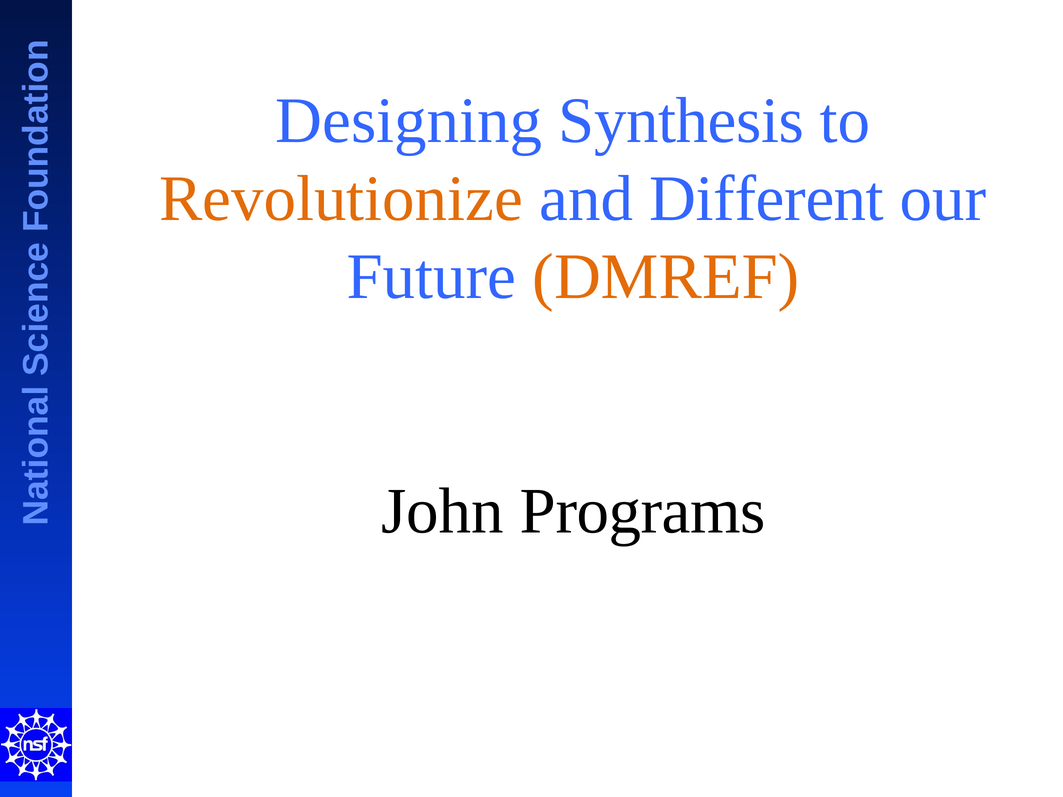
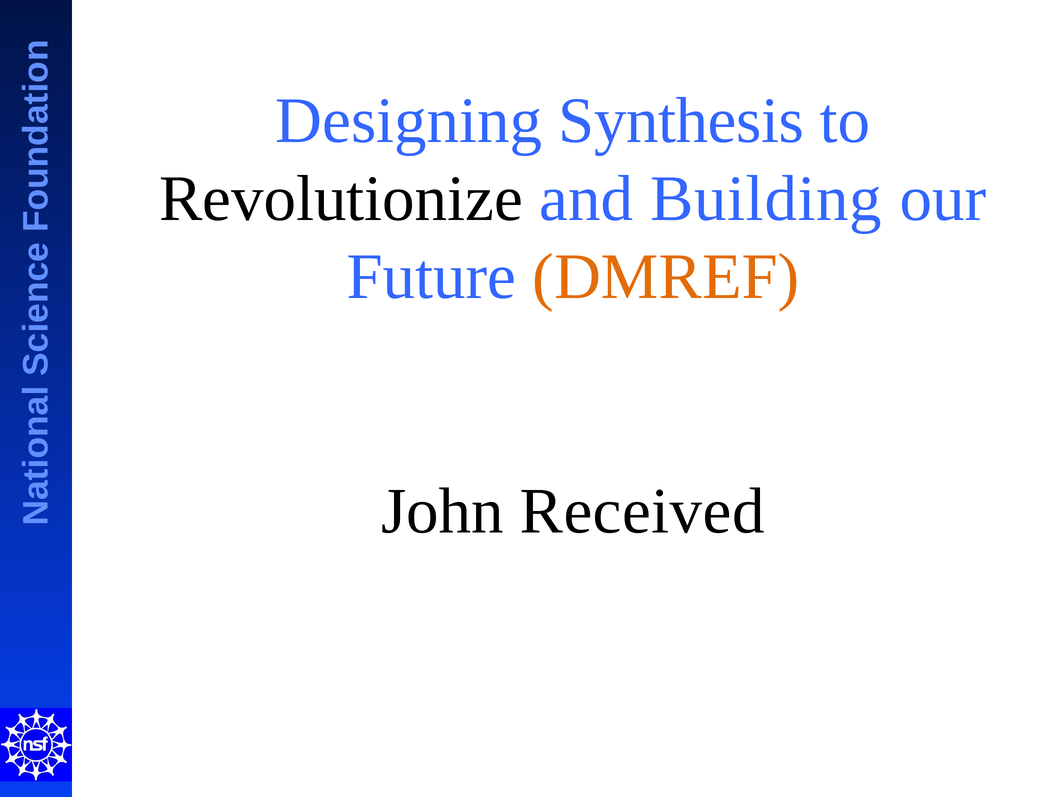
Revolutionize colour: orange -> black (341, 199)
Different: Different -> Building (766, 199)
Programs: Programs -> Received (642, 511)
